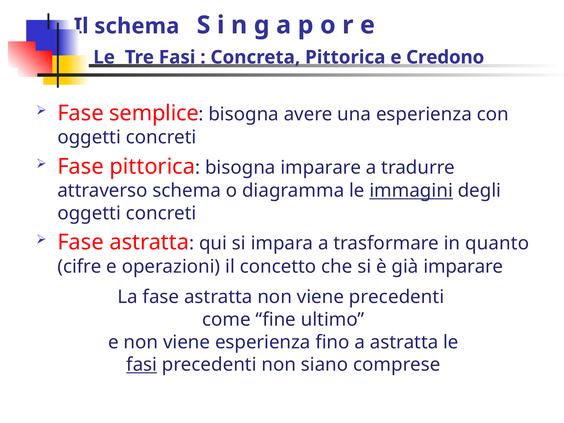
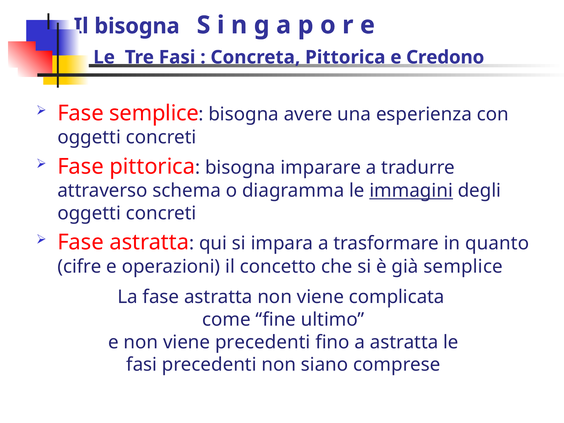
schema: schema -> bisogna (137, 26)
già imparare: imparare -> semplice (463, 267)
viene precedenti: precedenti -> complicata (397, 297)
viene esperienza: esperienza -> precedenti (263, 342)
fasi underline: present -> none (142, 365)
